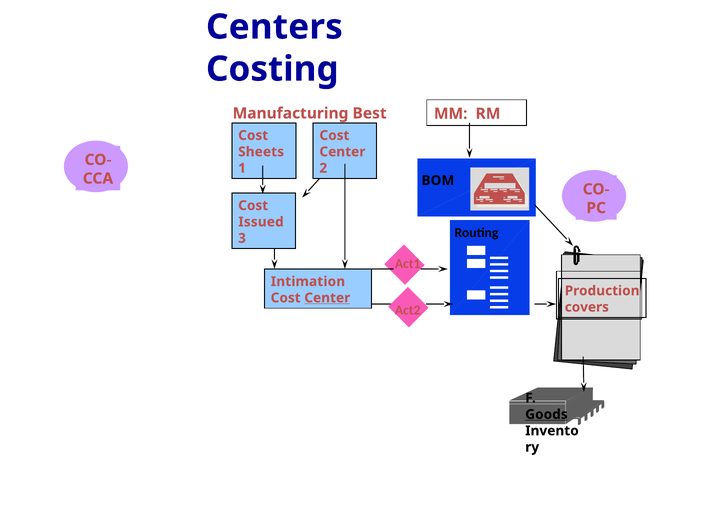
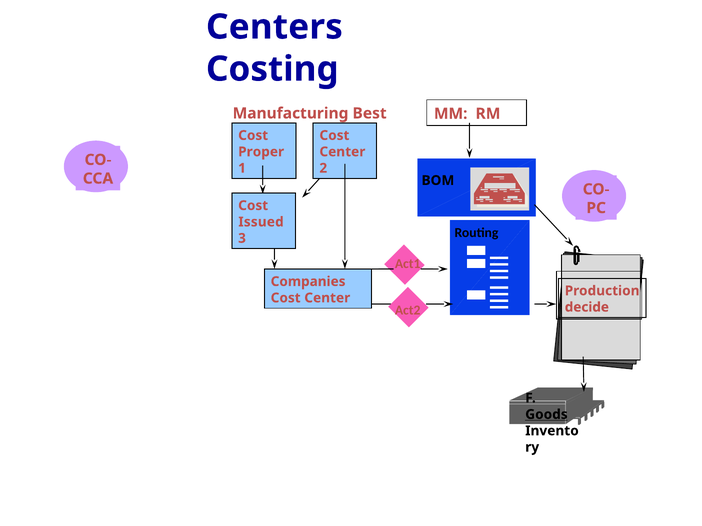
Sheets: Sheets -> Proper (261, 152)
Intimation: Intimation -> Companies (308, 282)
Center underline: present -> none (327, 298)
covers: covers -> decide (587, 307)
